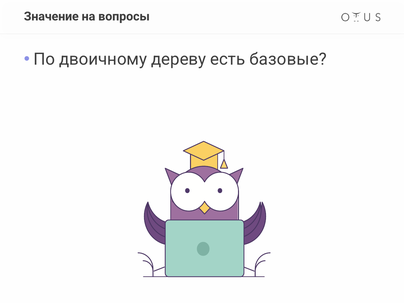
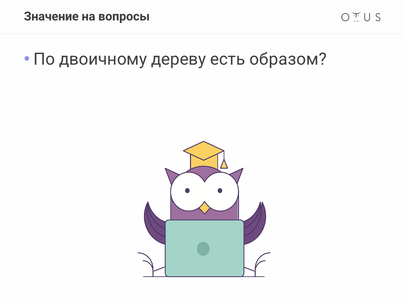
базовые: базовые -> образом (288, 59)
